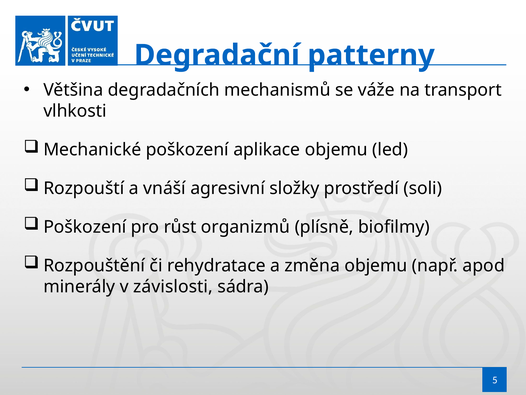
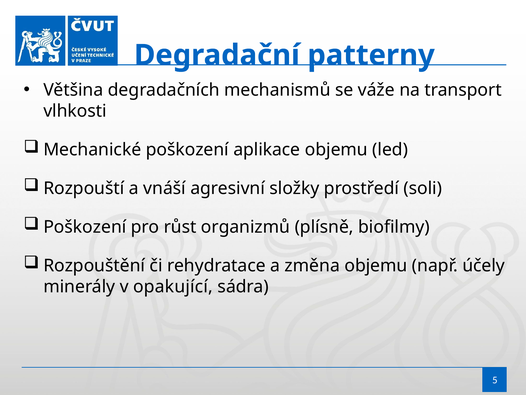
apod: apod -> účely (484, 265)
závislosti: závislosti -> opakující (173, 286)
